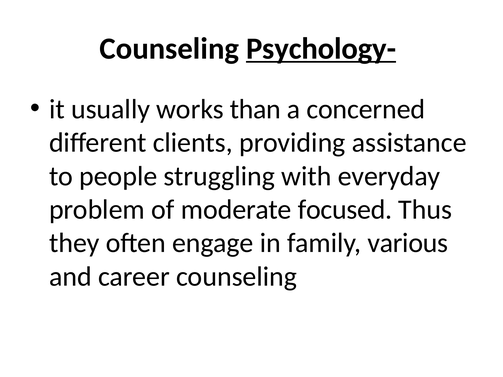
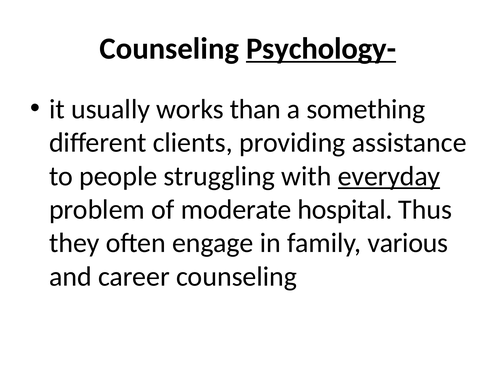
concerned: concerned -> something (366, 109)
everyday underline: none -> present (389, 176)
focused: focused -> hospital (345, 210)
